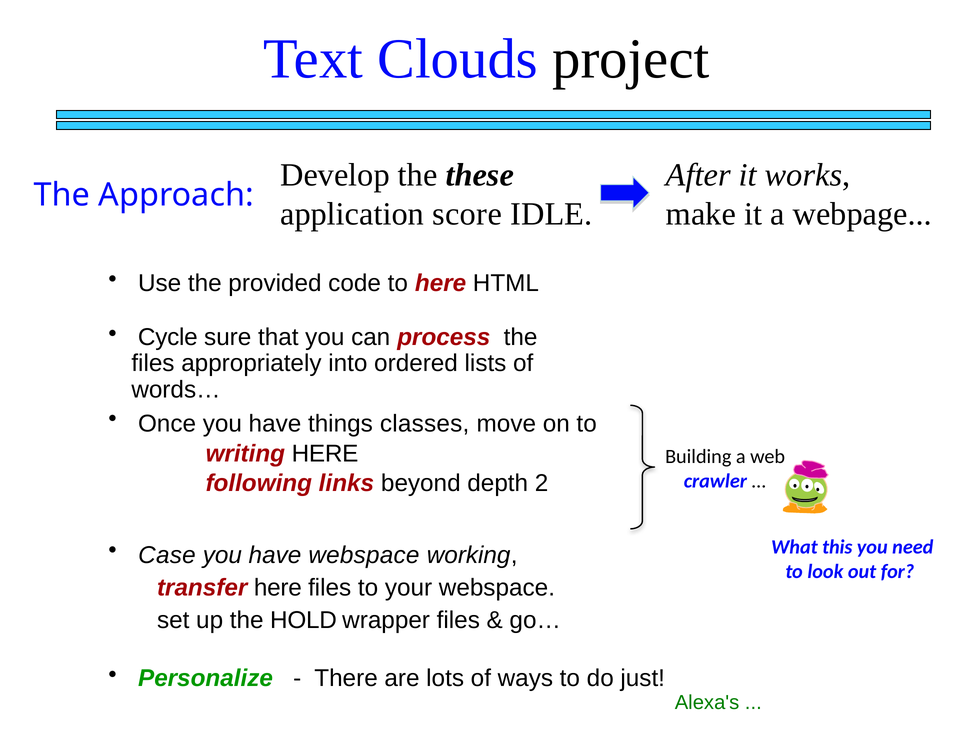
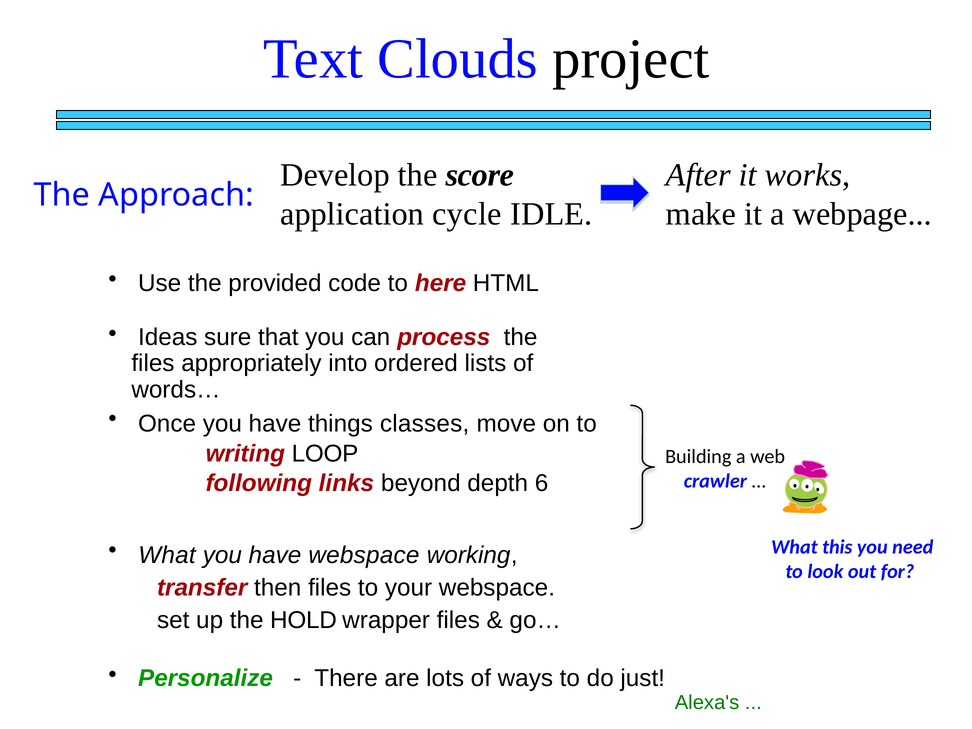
these: these -> score (480, 175)
score: score -> cycle (467, 214)
Cycle: Cycle -> Ideas (168, 337)
writing HERE: HERE -> LOOP (325, 454)
2: 2 -> 6 (542, 483)
Case: Case -> What (167, 555)
transfer here: here -> then (278, 588)
